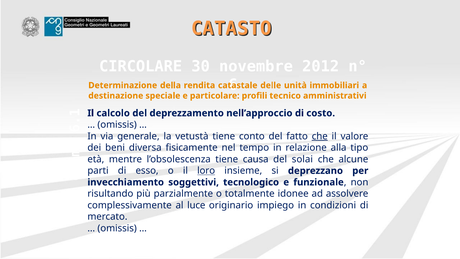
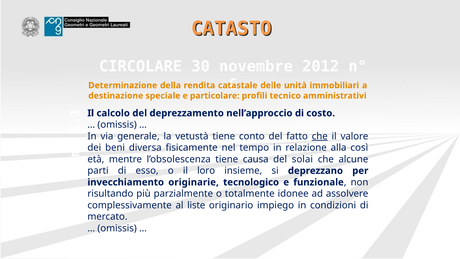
tipo: tipo -> così (359, 148)
loro underline: present -> none (206, 171)
soggettivi: soggettivi -> originarie (194, 182)
luce: luce -> liste (196, 205)
